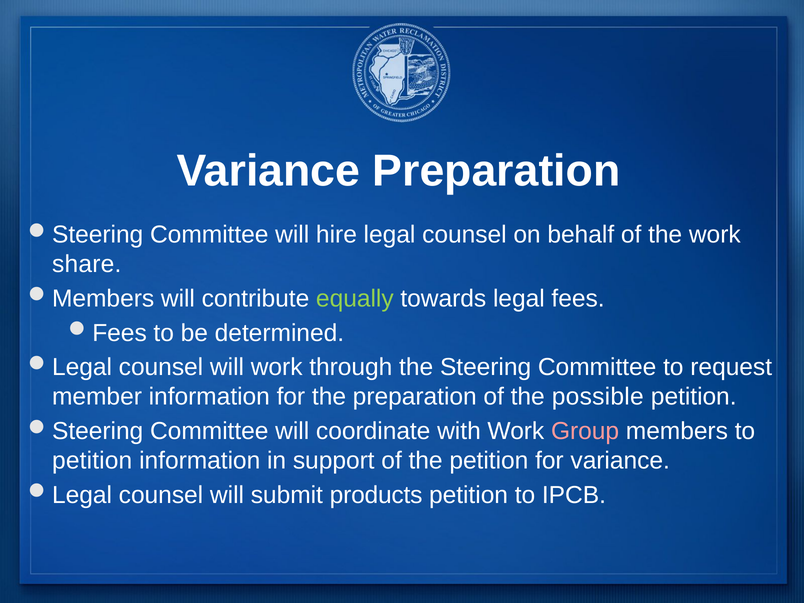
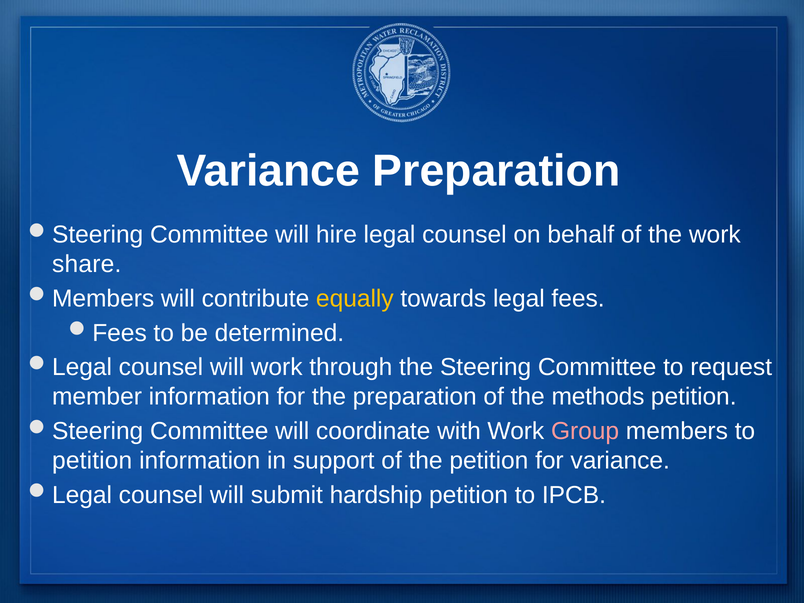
equally colour: light green -> yellow (355, 299)
possible: possible -> methods (598, 397)
products: products -> hardship (376, 495)
